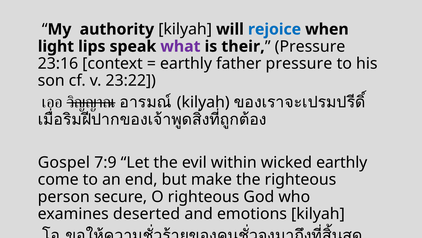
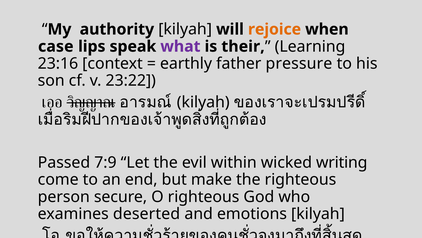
rejoice colour: blue -> orange (275, 29)
light: light -> case (56, 46)
Pressure: Pressure -> Learning (310, 46)
Gospel: Gospel -> Passed (64, 162)
wicked earthly: earthly -> writing (342, 162)
